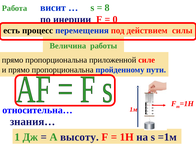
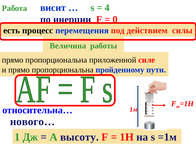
8: 8 -> 4 (107, 8)
знания…: знания… -> нового… (33, 122)
